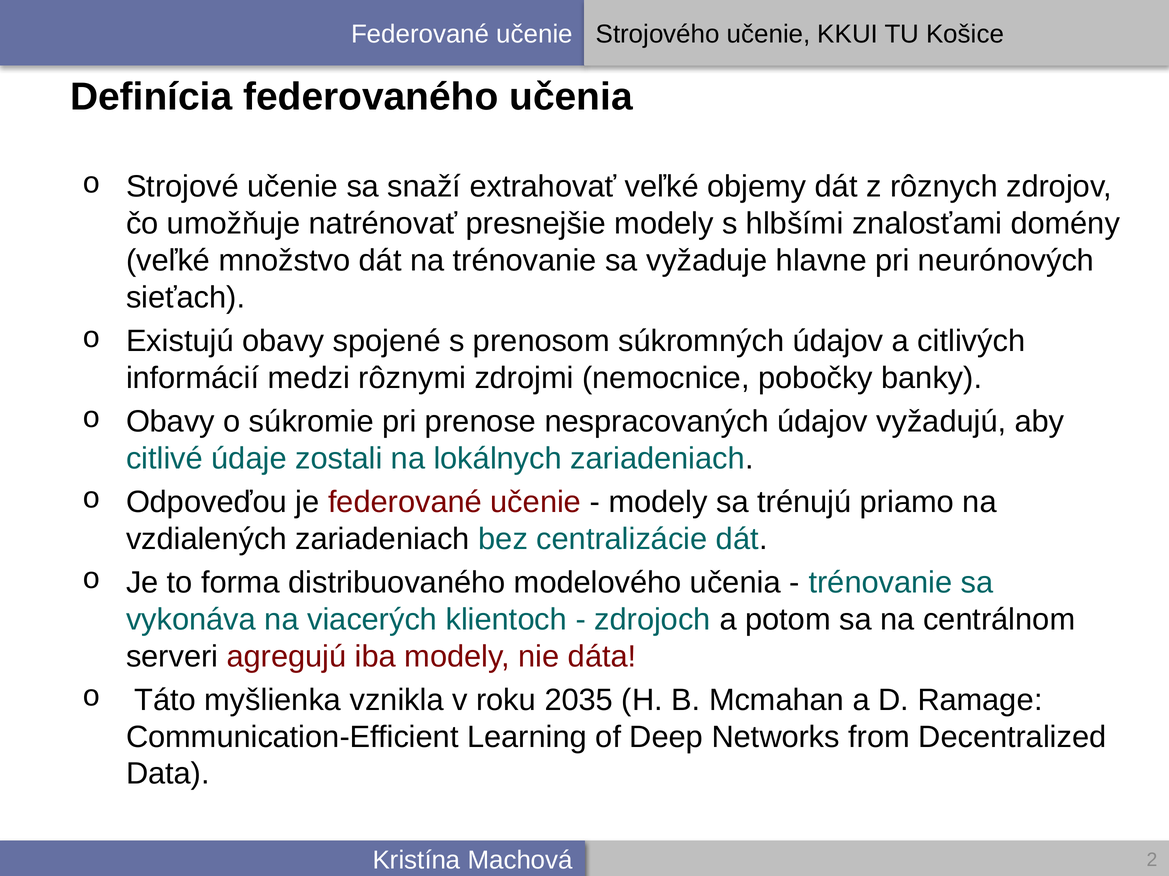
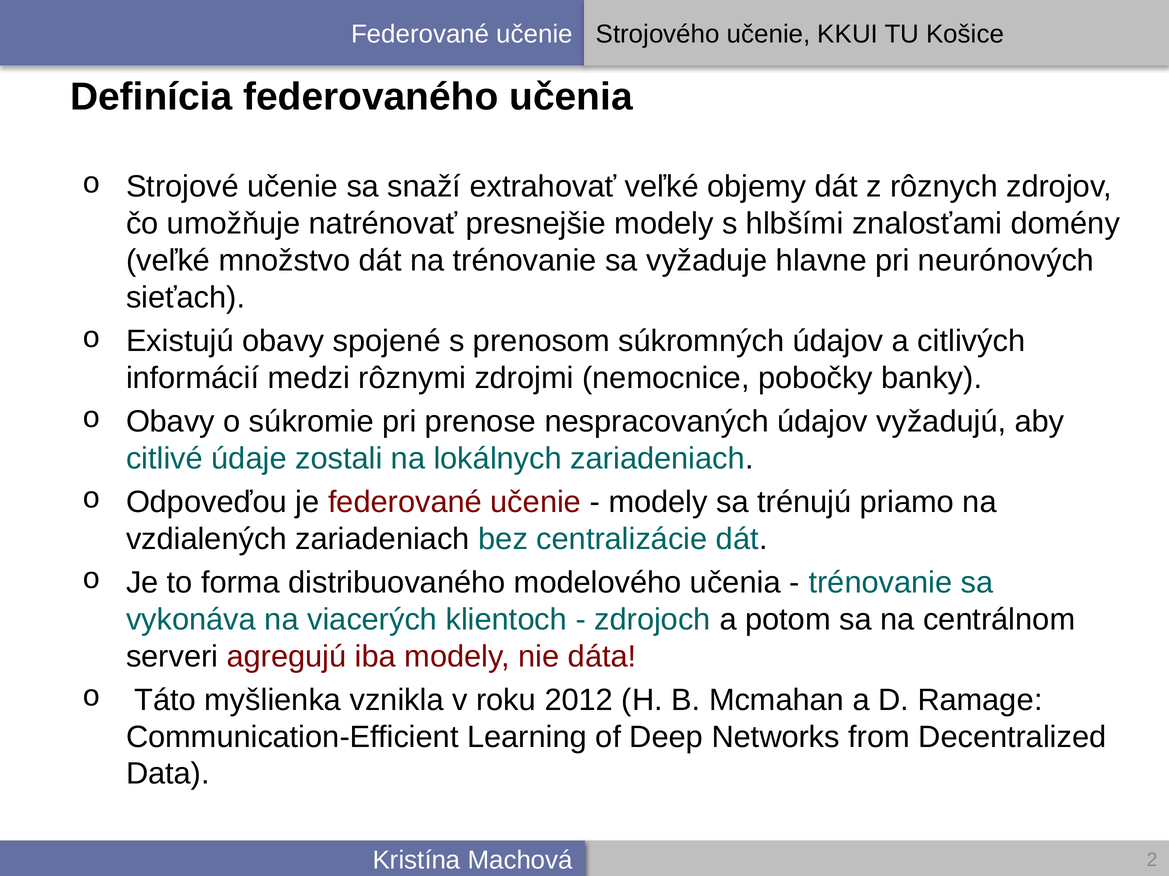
2035: 2035 -> 2012 (579, 700)
